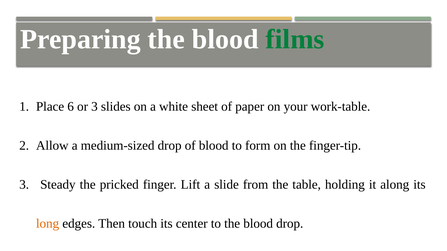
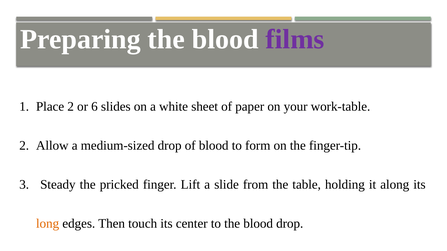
films colour: green -> purple (295, 39)
Place 6: 6 -> 2 (71, 107)
or 3: 3 -> 6 (94, 107)
